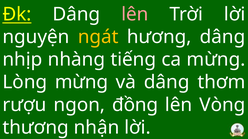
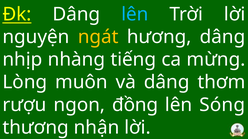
lên colour: pink -> light blue (135, 14)
Lòng mừng: mừng -> muôn (81, 82)
Vòng: Vòng -> Sóng (222, 105)
